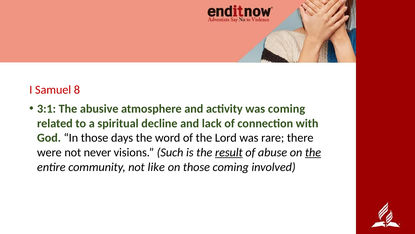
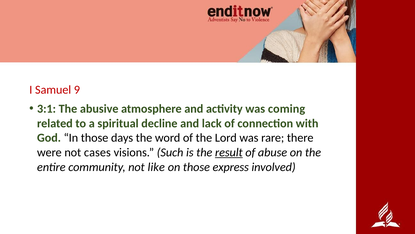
8: 8 -> 9 (77, 90)
never: never -> cases (97, 152)
the underline: present -> none (313, 152)
those coming: coming -> express (231, 167)
